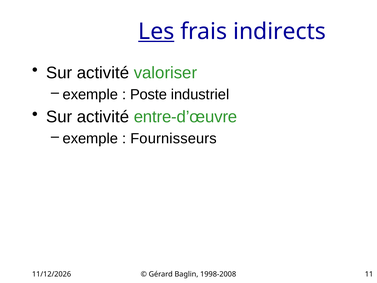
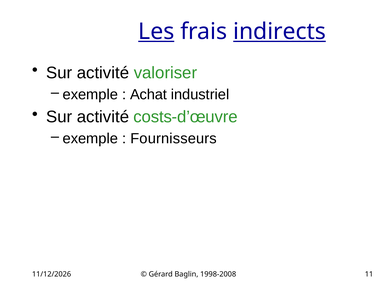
indirects underline: none -> present (280, 31)
Poste: Poste -> Achat (149, 94)
entre-d’œuvre: entre-d’œuvre -> costs-d’œuvre (186, 117)
